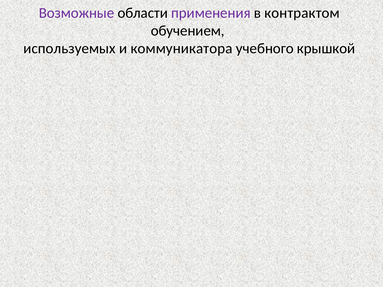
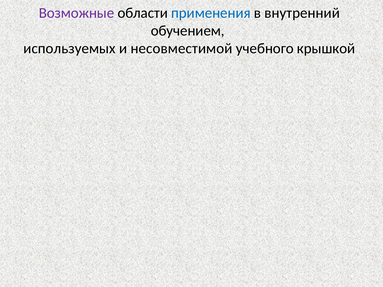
применения colour: purple -> blue (211, 13)
контрактом: контрактом -> внутренний (302, 13)
коммуникатора: коммуникатора -> несовместимой (181, 49)
